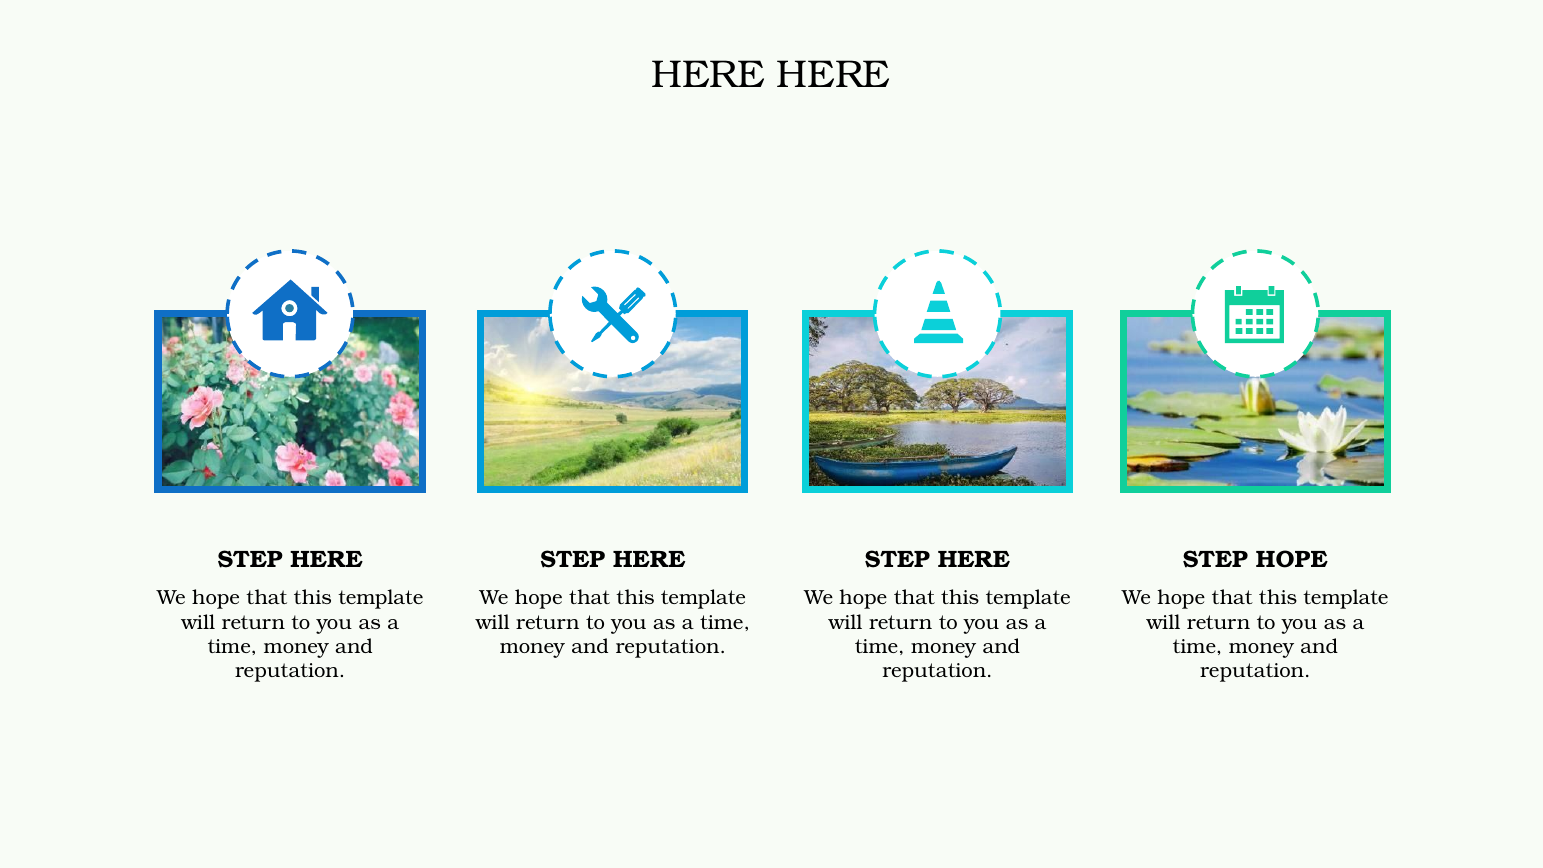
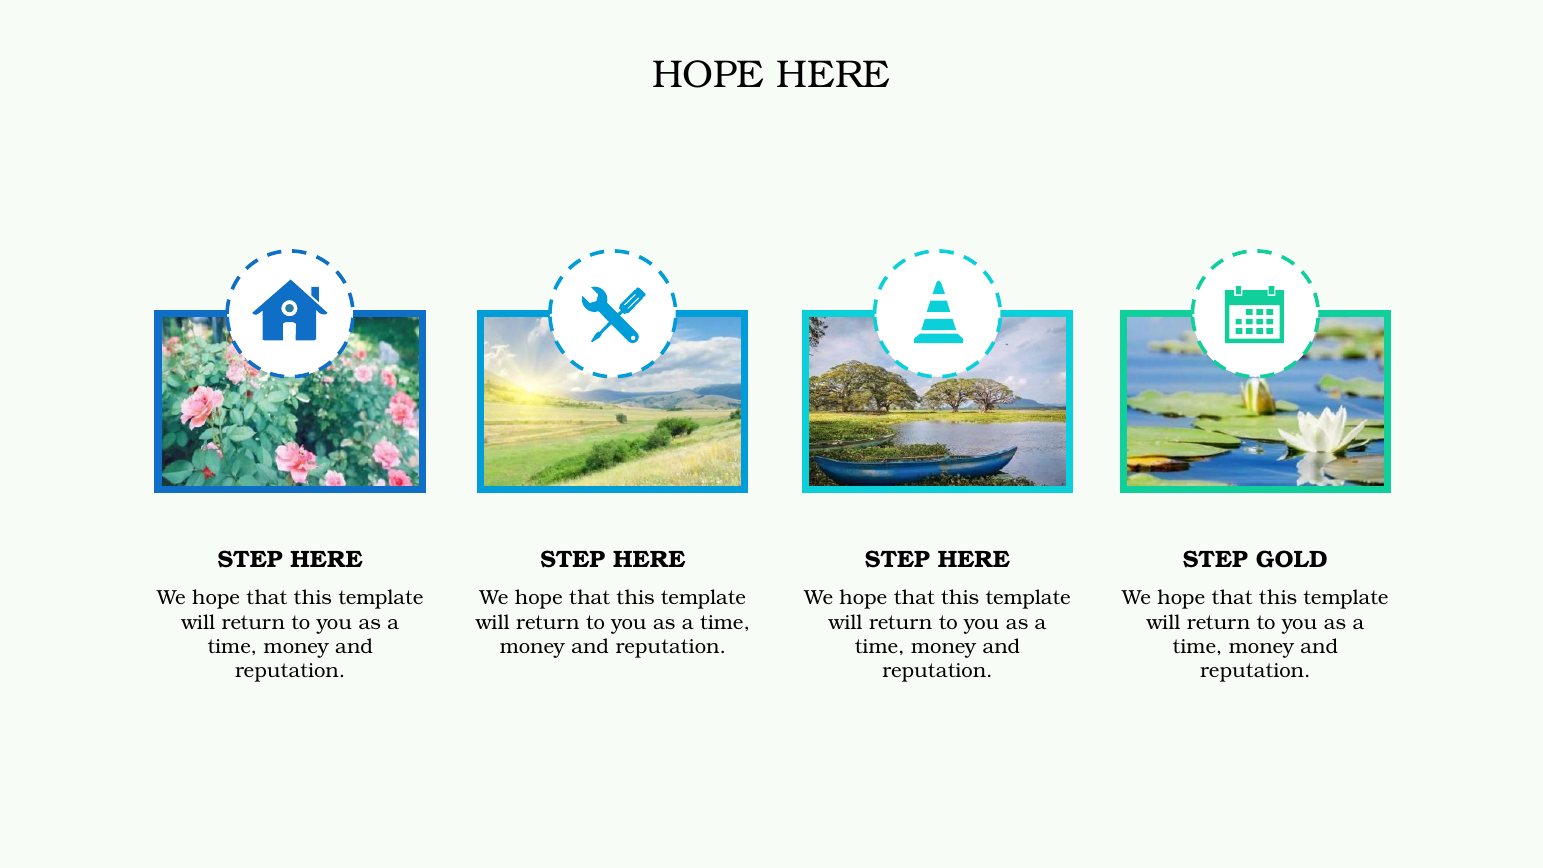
HERE: HERE -> HOPE (708, 75)
STEP HOPE: HOPE -> GOLD (1292, 560)
